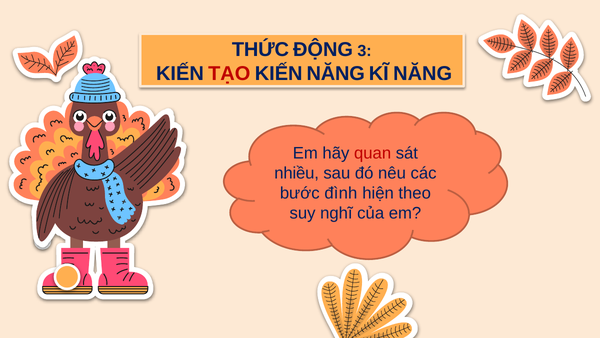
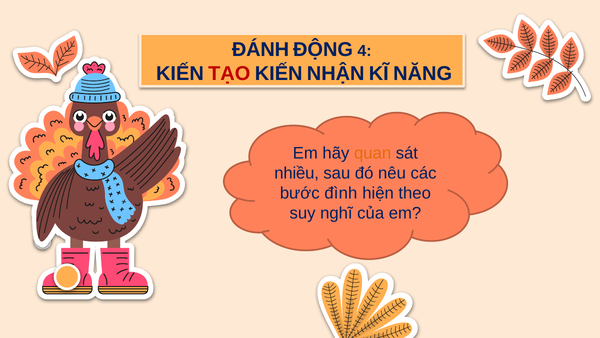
THỨC: THỨC -> ĐÁNH (260, 49)
3: 3 -> 4 (365, 51)
KIẾN NĂNG: NĂNG -> NHẬN (336, 73)
quan colour: red -> orange (373, 153)
